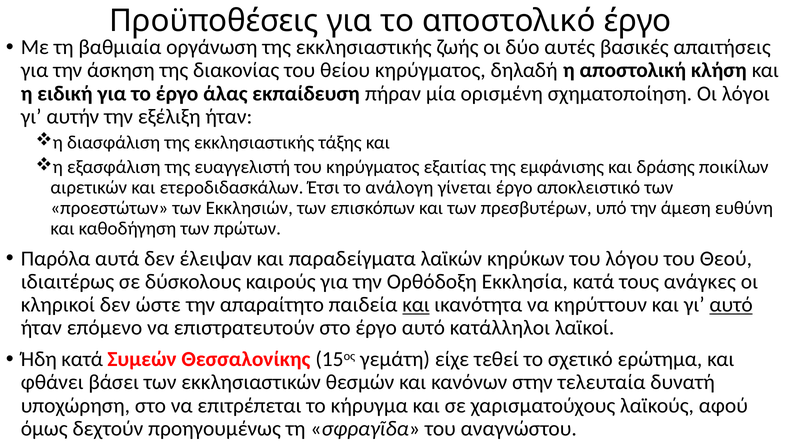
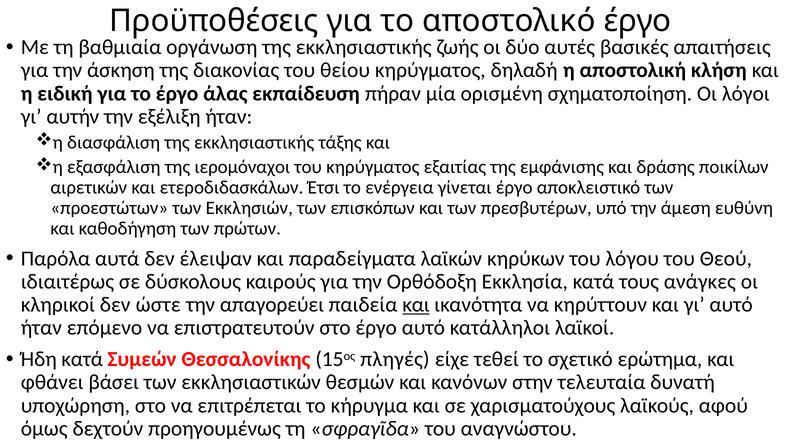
ευαγγελιστή: ευαγγελιστή -> ιερομόναχοι (242, 167)
ανάλογη: ανάλογη -> ενέργεια (399, 188)
απαραίτητο: απαραίτητο -> απαγορεύει (272, 305)
αυτό underline: present -> none (731, 305)
γεμάτη: γεμάτη -> πληγές (395, 360)
